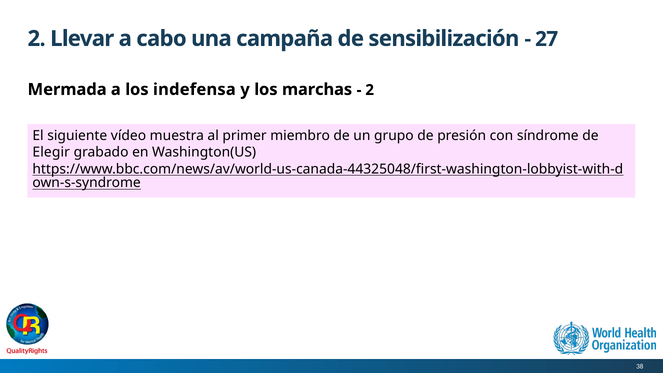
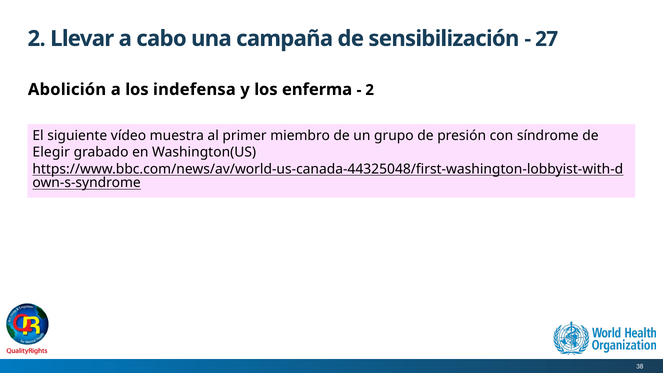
Mermada: Mermada -> Abolición (67, 89)
marchas: marchas -> enferma (317, 89)
